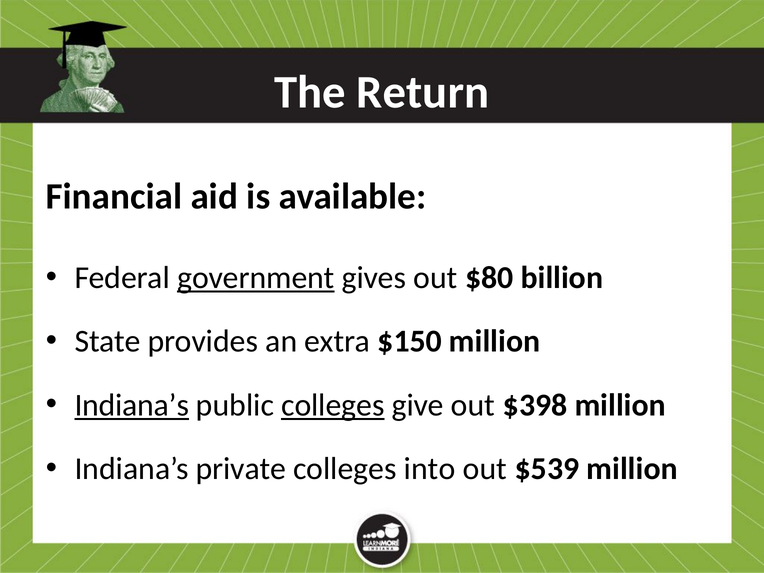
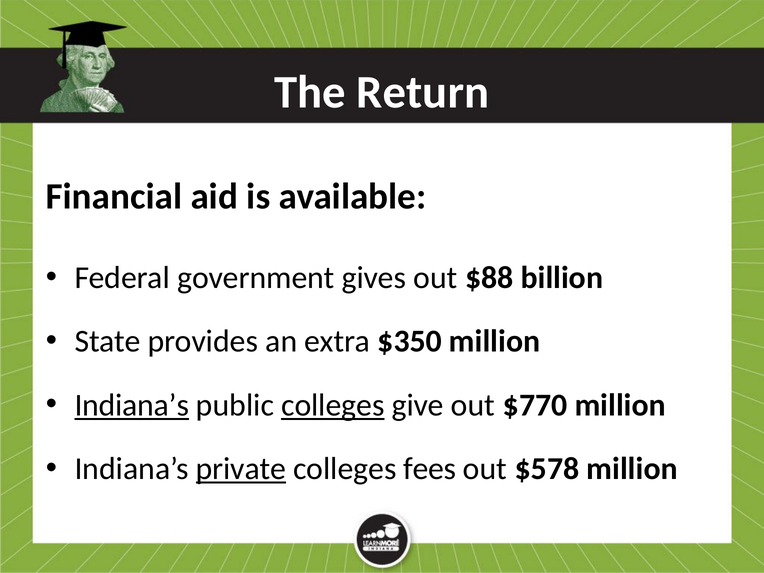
government underline: present -> none (256, 278)
$80: $80 -> $88 (489, 278)
$150: $150 -> $350 (410, 341)
$398: $398 -> $770 (535, 405)
private underline: none -> present (241, 469)
into: into -> fees (430, 469)
$539: $539 -> $578 (547, 469)
